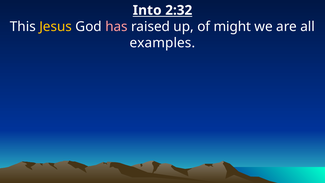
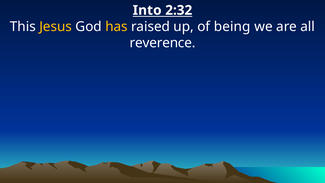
has colour: pink -> yellow (116, 27)
might: might -> being (232, 27)
examples: examples -> reverence (163, 43)
